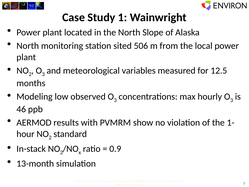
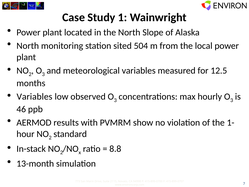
506: 506 -> 504 (141, 46)
Modeling: Modeling -> Variables (34, 97)
0.9: 0.9 -> 8.8 (115, 149)
